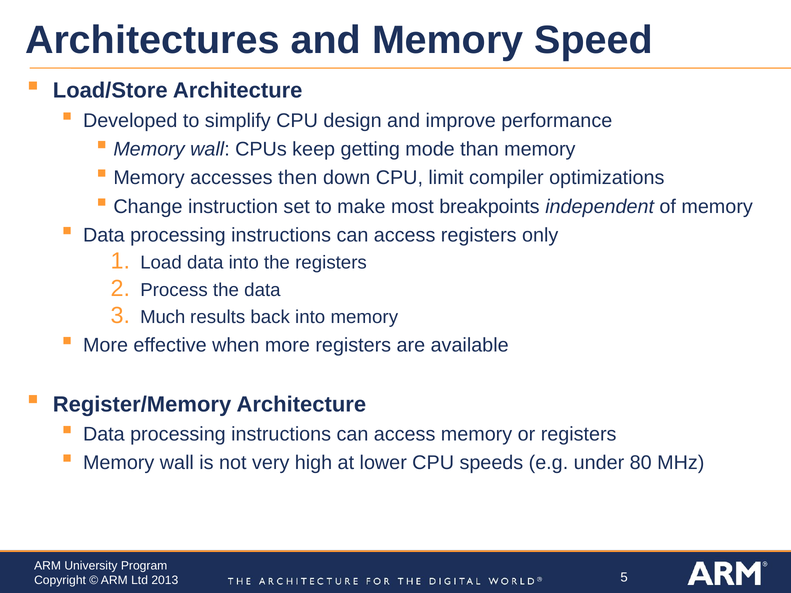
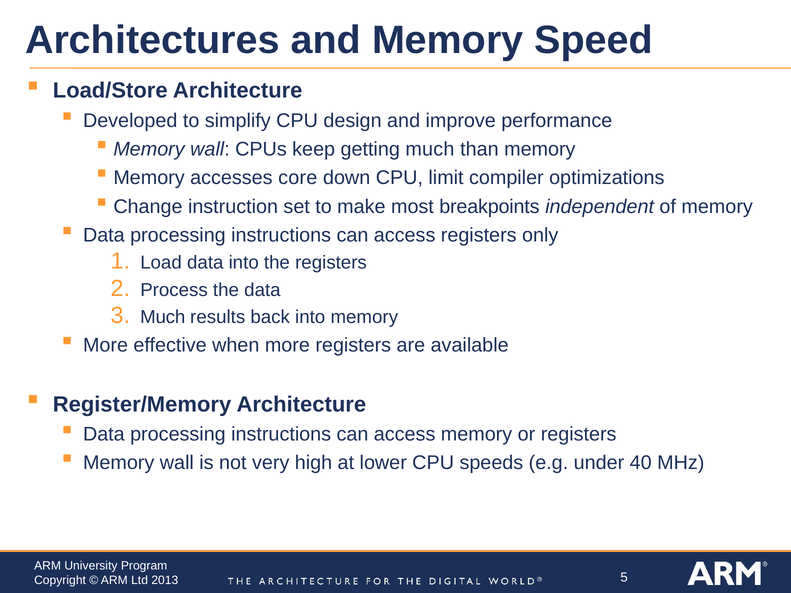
getting mode: mode -> much (430, 149)
then: then -> core (298, 178)
80: 80 -> 40 (641, 463)
